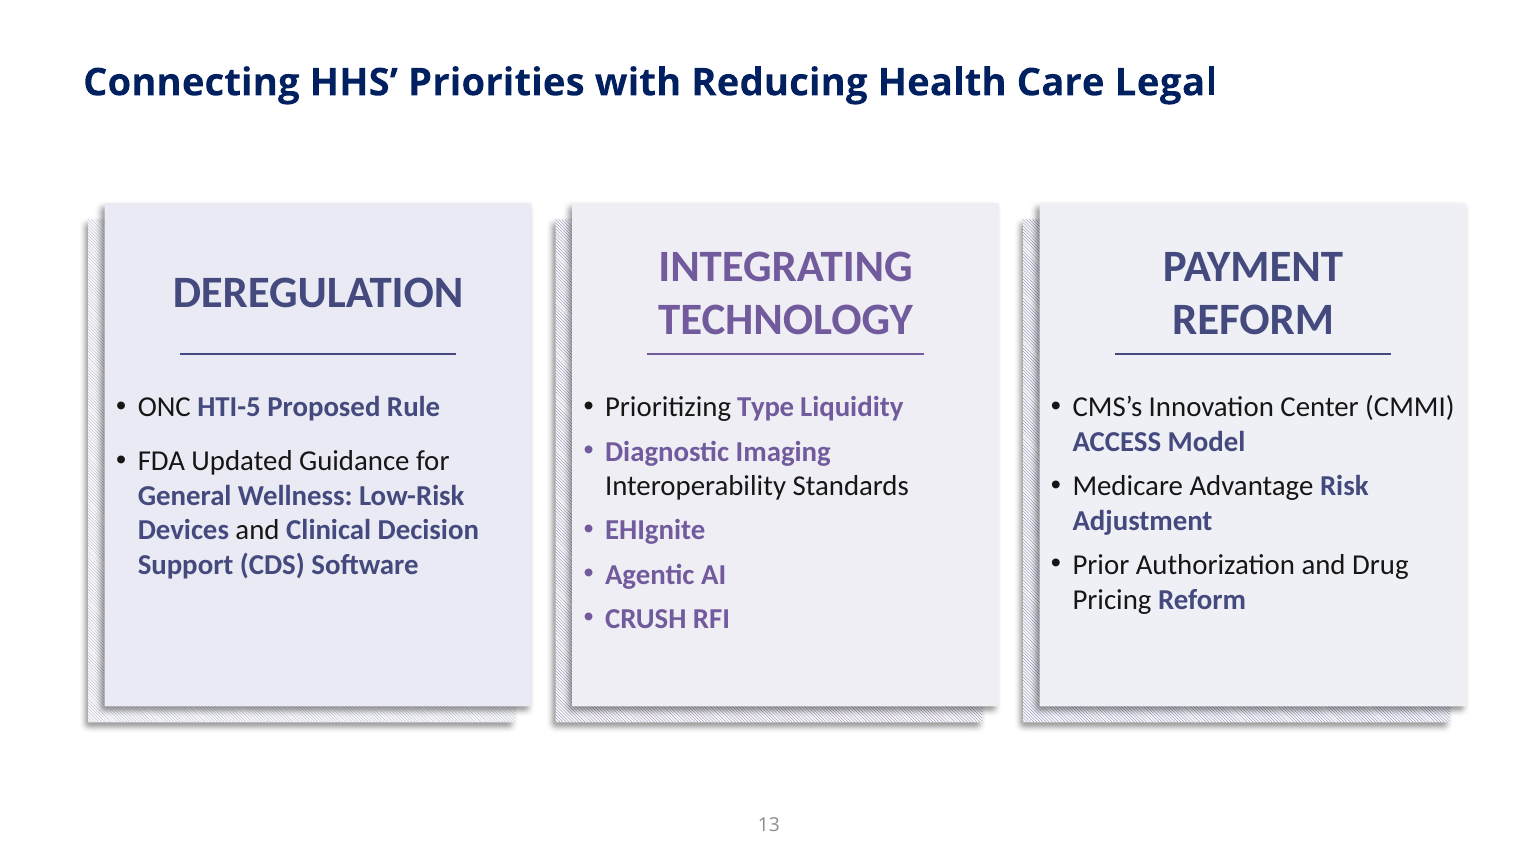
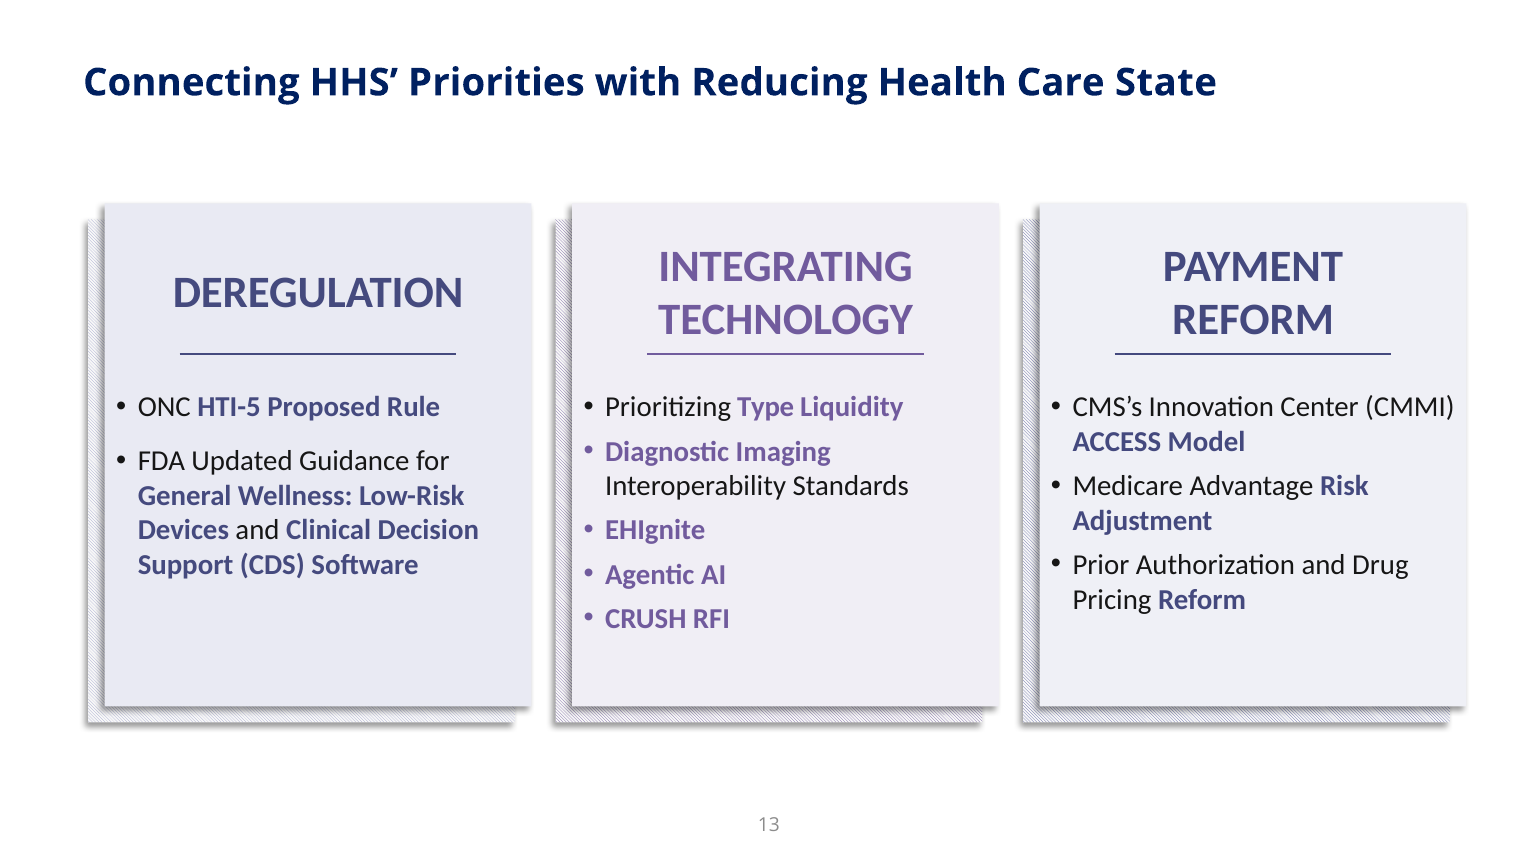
Legal: Legal -> State (1166, 83)
